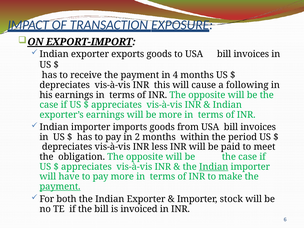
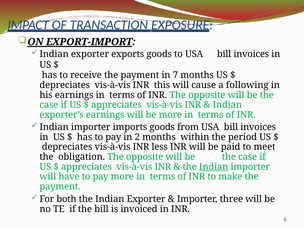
4: 4 -> 7 (175, 75)
payment underline: present -> none (60, 187)
stock: stock -> three (231, 199)
